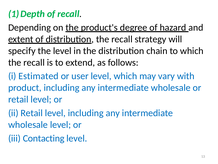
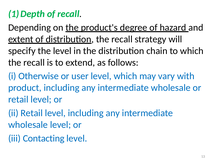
Estimated: Estimated -> Otherwise (39, 76)
